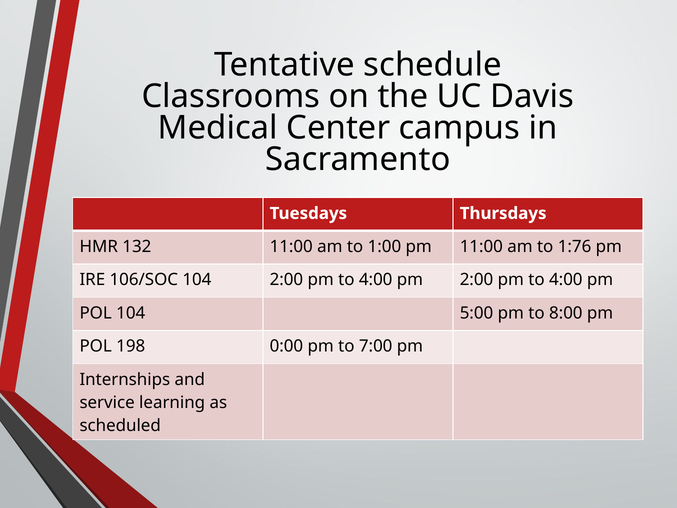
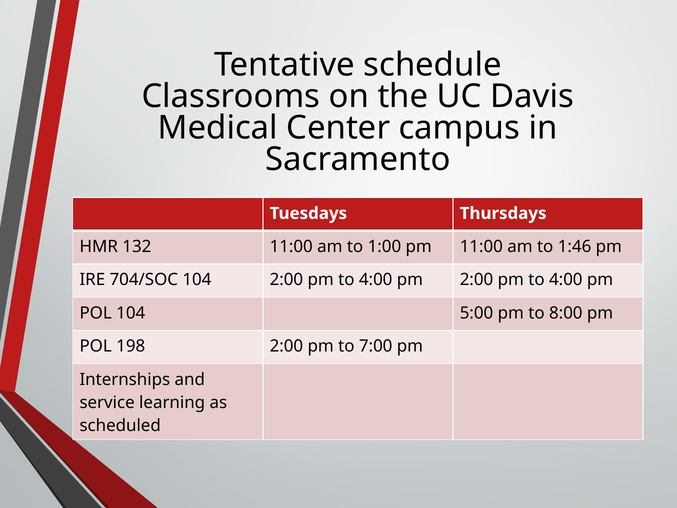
1:76: 1:76 -> 1:46 (575, 247)
106/SOC: 106/SOC -> 704/SOC (144, 280)
198 0:00: 0:00 -> 2:00 (286, 346)
